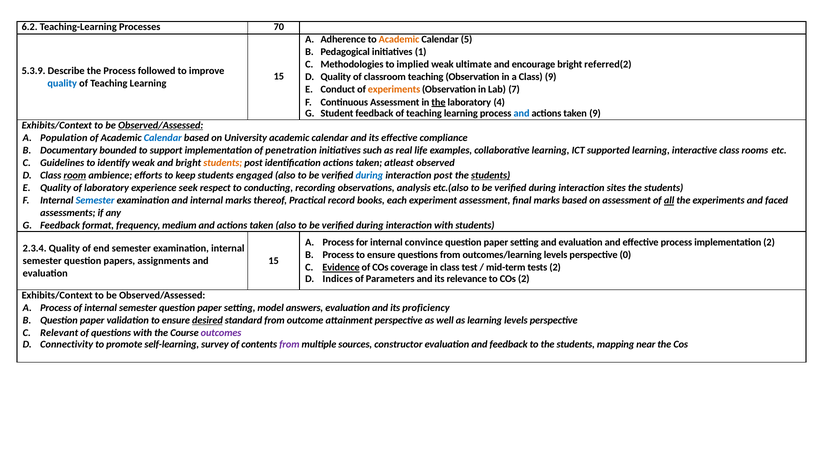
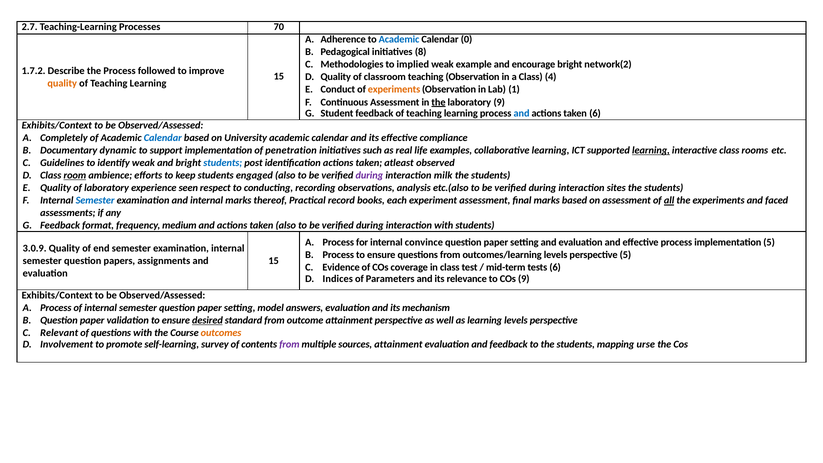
6.2: 6.2 -> 2.7 (30, 27)
Academic colour: orange -> blue (399, 39)
5: 5 -> 0 (467, 39)
1: 1 -> 8 (421, 52)
ultimate: ultimate -> example (474, 64)
referred(2: referred(2 -> network(2 (608, 64)
5.3.9: 5.3.9 -> 1.7.2 (34, 71)
Class 9: 9 -> 4 (551, 77)
quality colour: blue -> orange (62, 83)
7: 7 -> 1 (514, 90)
laboratory 4: 4 -> 9 (499, 102)
taken 9: 9 -> 6 (595, 113)
Observed/Assessed underline: present -> none (161, 125)
Population: Population -> Completely (64, 138)
bounded: bounded -> dynamic (118, 150)
learning underline: none -> present (651, 150)
students colour: orange -> blue (223, 163)
during colour: blue -> purple (369, 175)
interaction post: post -> milk (443, 175)
students underline: present -> none (491, 175)
seek: seek -> seen (188, 188)
implementation 2: 2 -> 5 (769, 242)
2.3.4: 2.3.4 -> 3.0.9 (35, 248)
perspective 0: 0 -> 5 (625, 255)
Evidence underline: present -> none (341, 268)
tests 2: 2 -> 6 (555, 268)
COs 2: 2 -> 9 (524, 279)
proficiency: proficiency -> mechanism (426, 308)
outcomes colour: purple -> orange (221, 333)
Connectivity: Connectivity -> Involvement (67, 345)
sources constructor: constructor -> attainment (398, 345)
near: near -> urse (646, 345)
